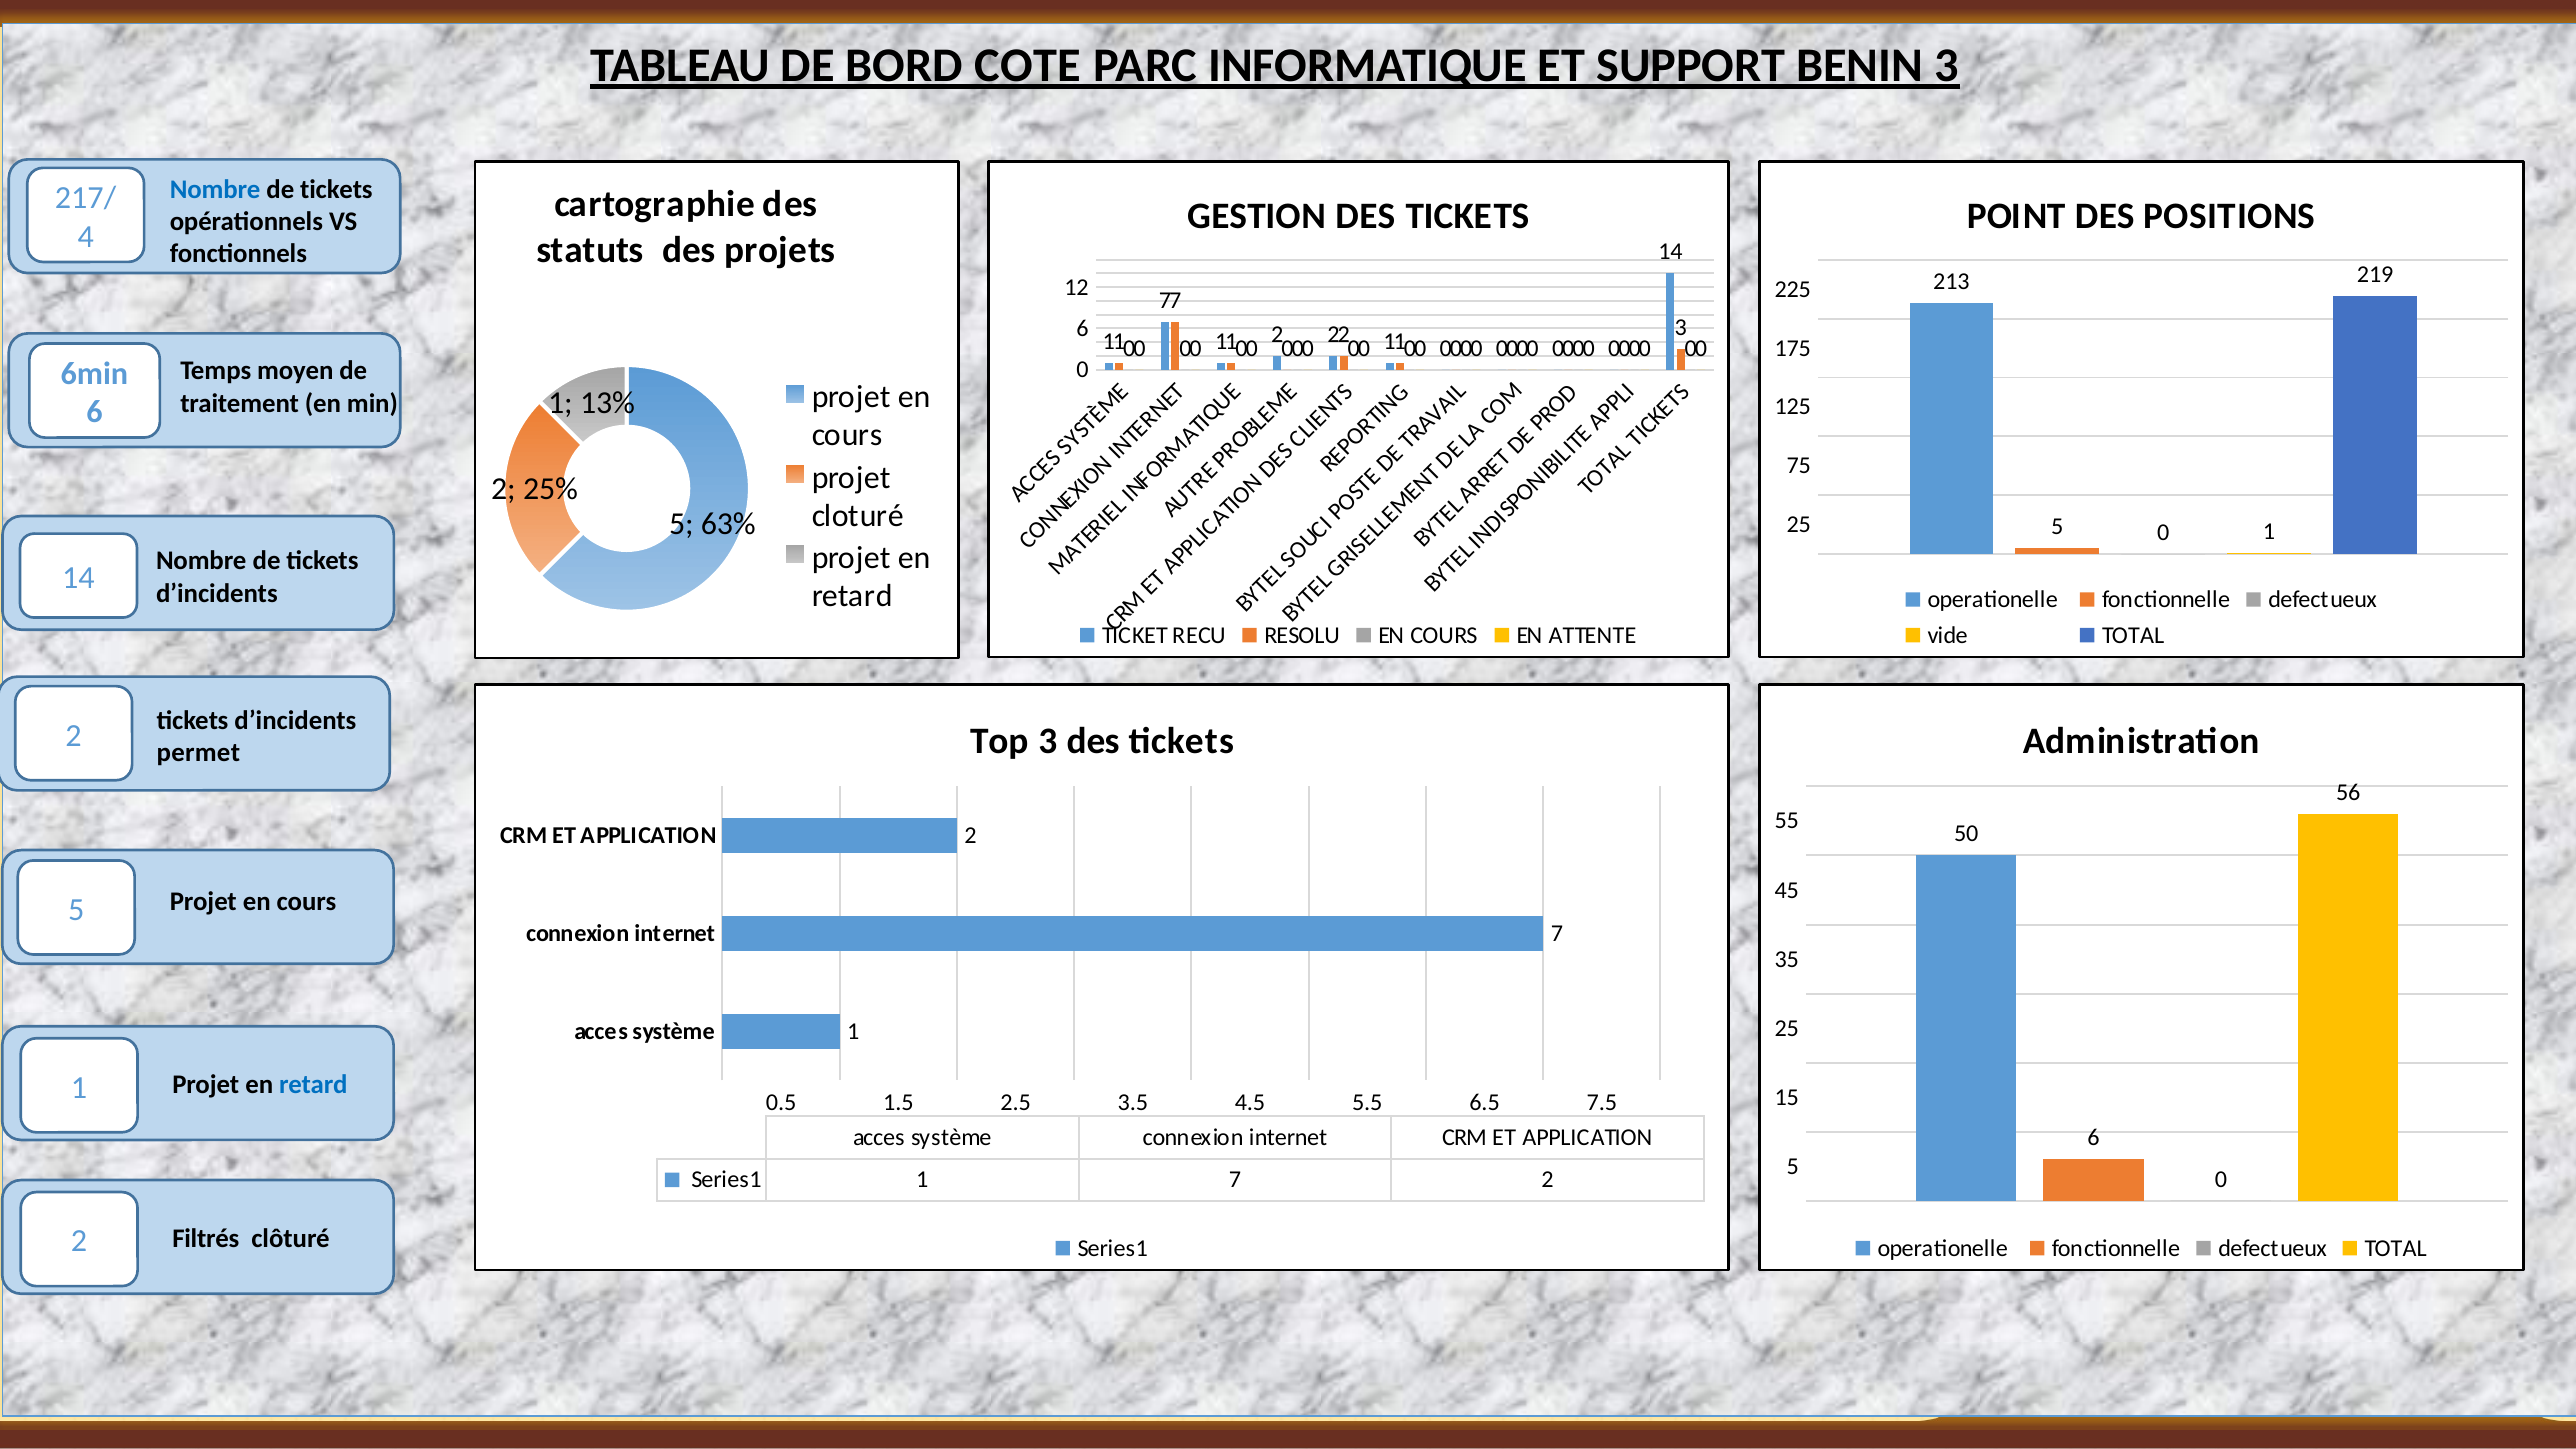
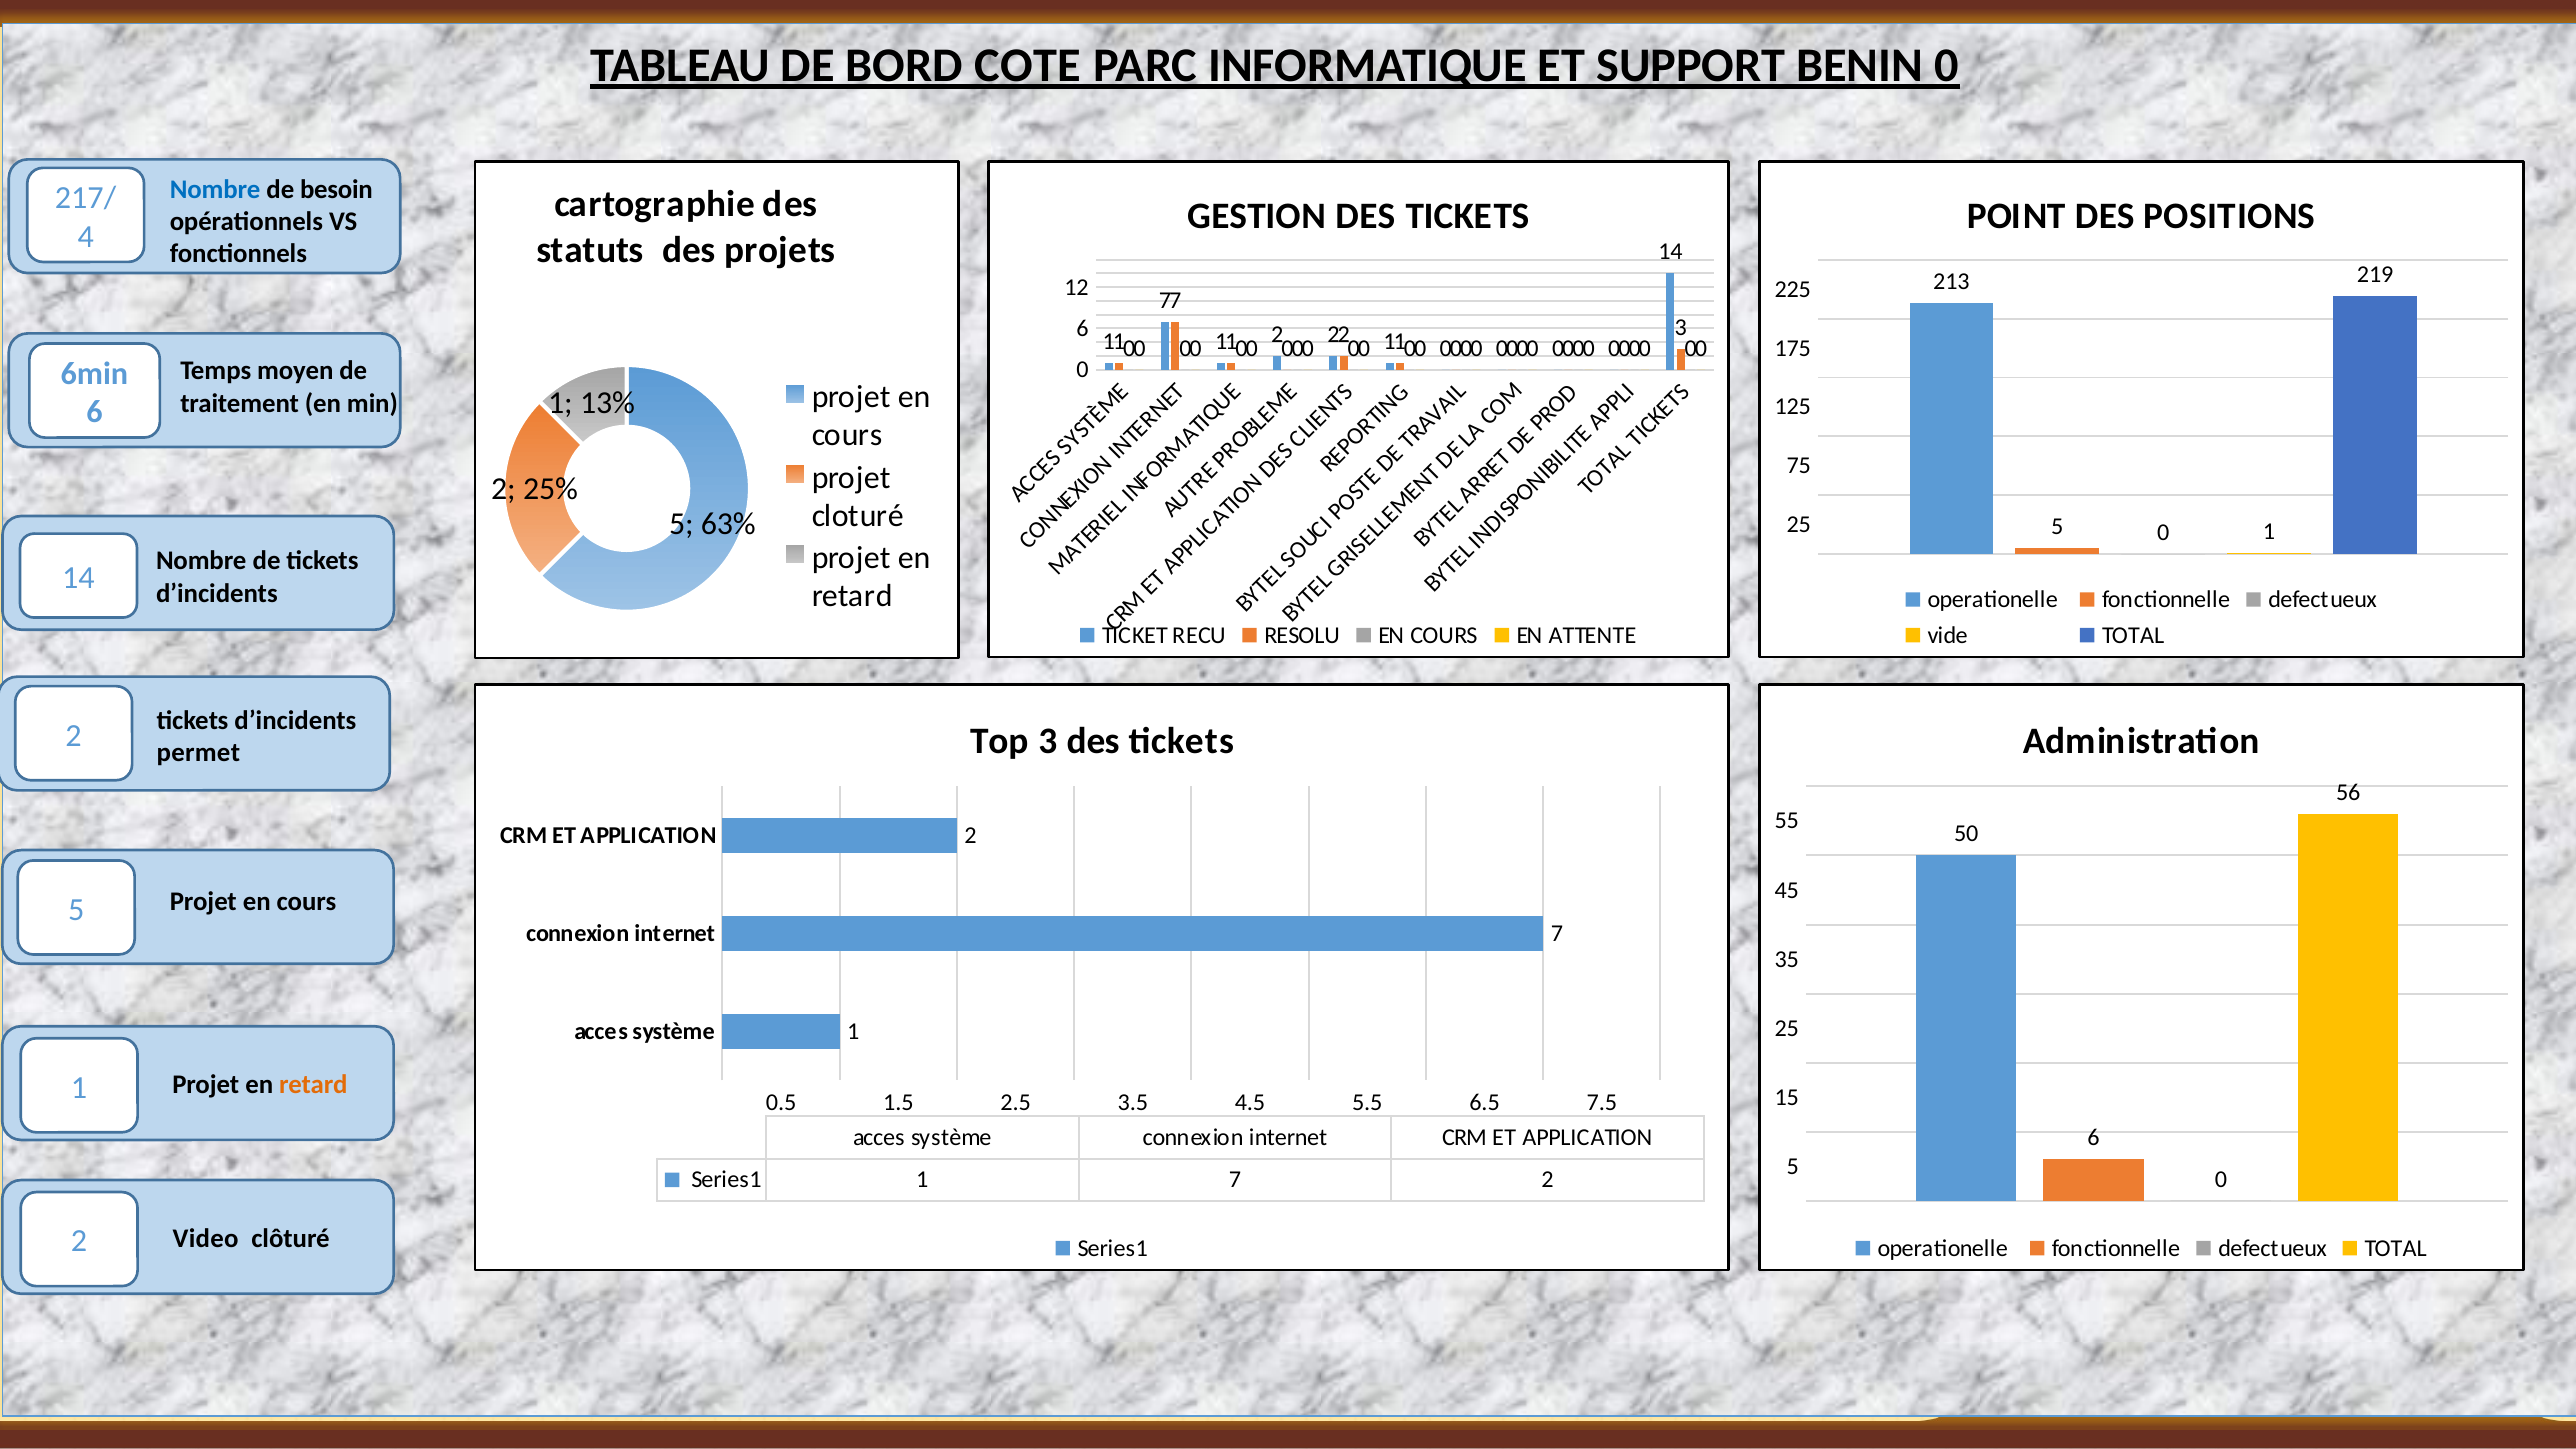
BENIN 3: 3 -> 0 (1946, 65)
tickets: tickets -> besoin (336, 189)
retard colour: blue -> orange (313, 1085)
Filtrés: Filtrés -> Video (206, 1238)
